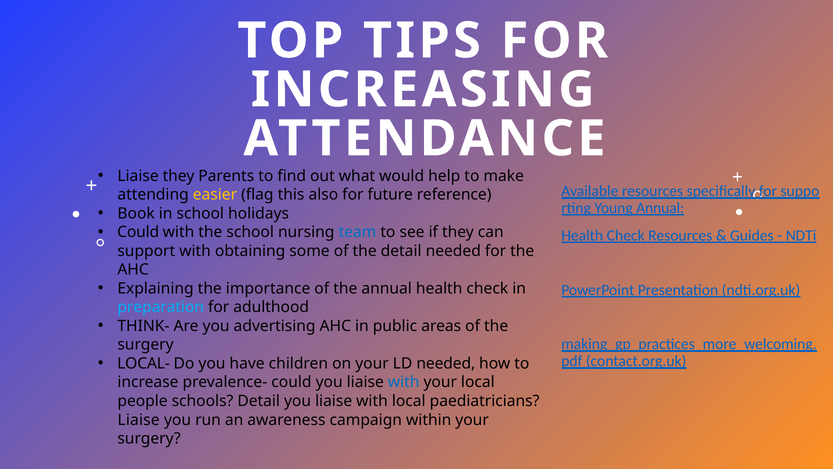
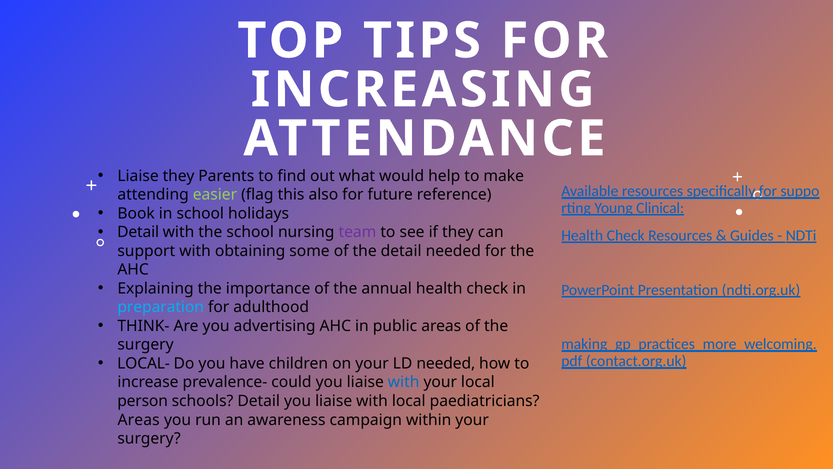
easier colour: yellow -> light green (215, 195)
Young Annual: Annual -> Clinical (660, 208)
Could: Could -> Detail (138, 232)
team colour: blue -> purple (357, 232)
people: people -> person (143, 401)
Liaise: Liaise -> Areas (139, 419)
